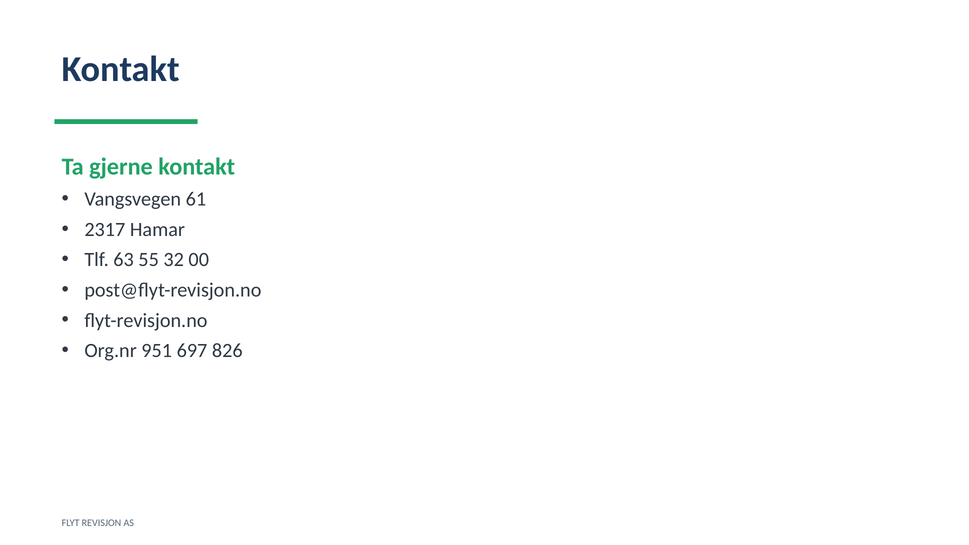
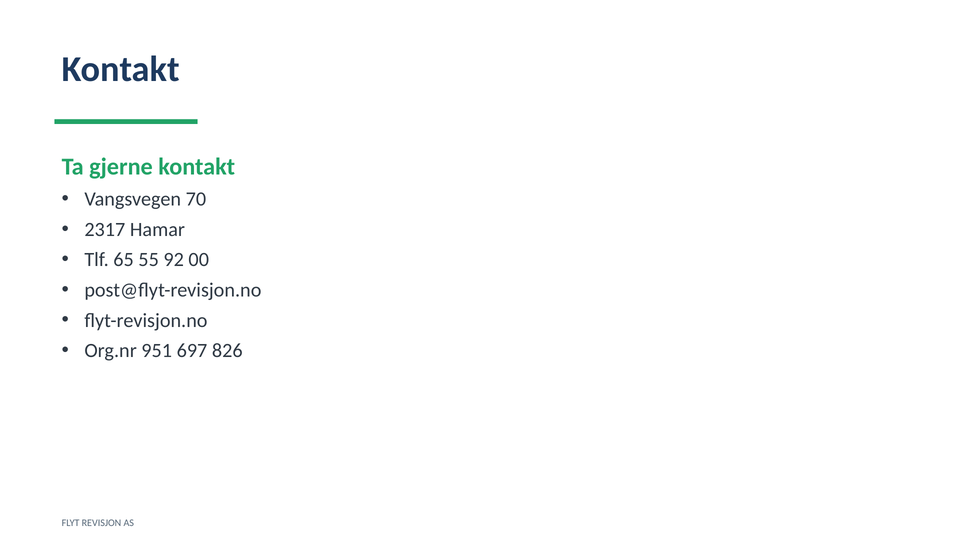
61: 61 -> 70 (196, 199)
63: 63 -> 65 (124, 260)
32: 32 -> 92 (174, 260)
